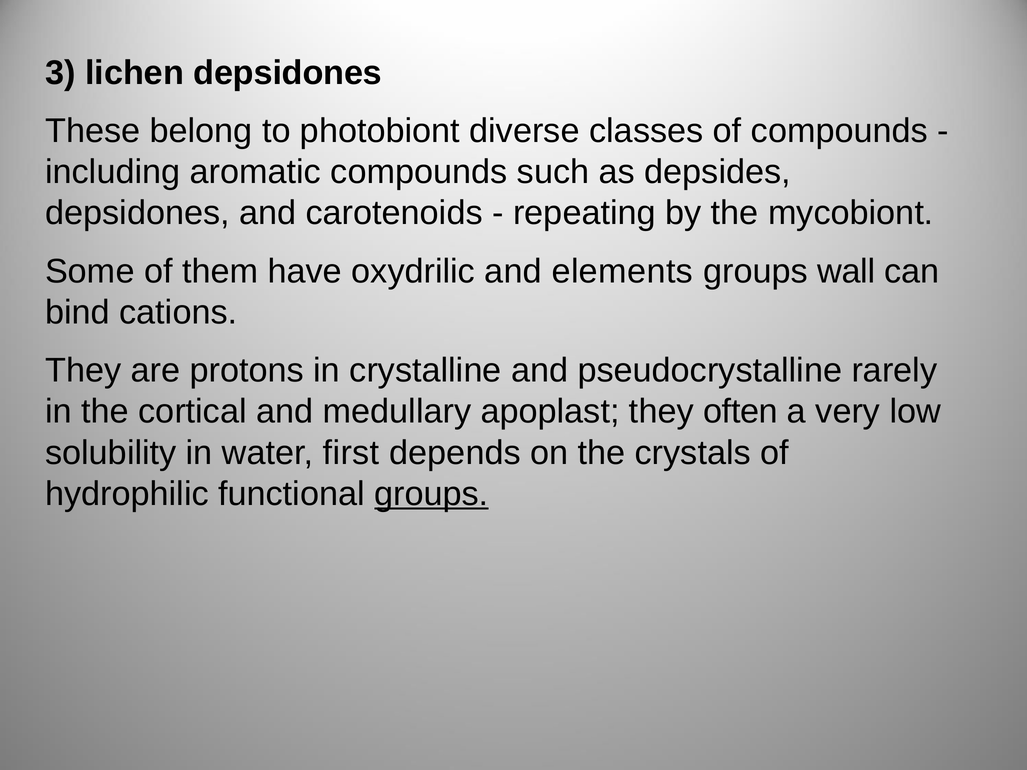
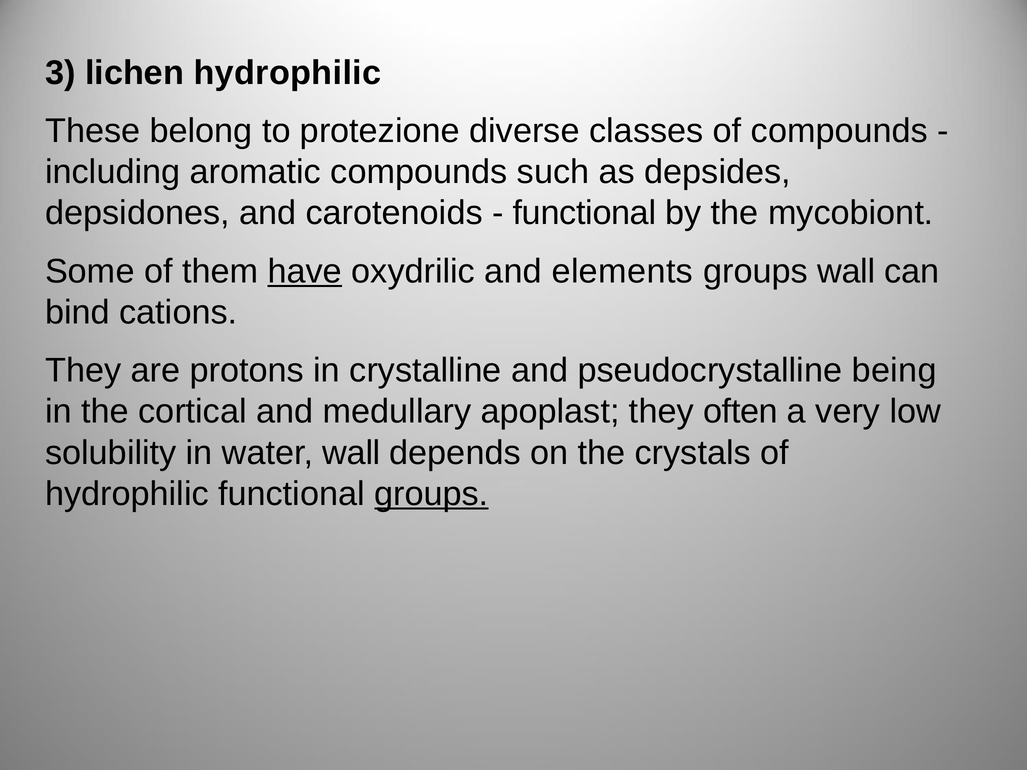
lichen depsidones: depsidones -> hydrophilic (287, 73)
photobiont: photobiont -> protezione (380, 131)
repeating: repeating -> functional (585, 213)
have underline: none -> present (305, 271)
rarely: rarely -> being (894, 371)
water first: first -> wall (351, 453)
